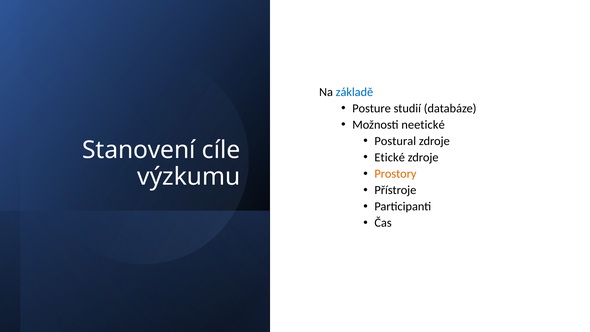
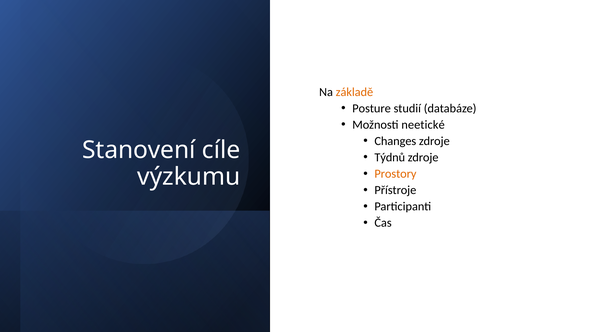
základě colour: blue -> orange (354, 92)
Postural: Postural -> Changes (395, 141)
Etické: Etické -> Týdnů (390, 157)
